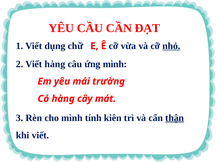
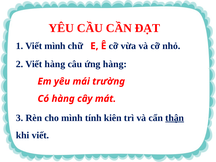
Viết dụng: dụng -> mình (55, 46)
nhỏ underline: present -> none (171, 46)
ứng mình: mình -> hàng (115, 64)
